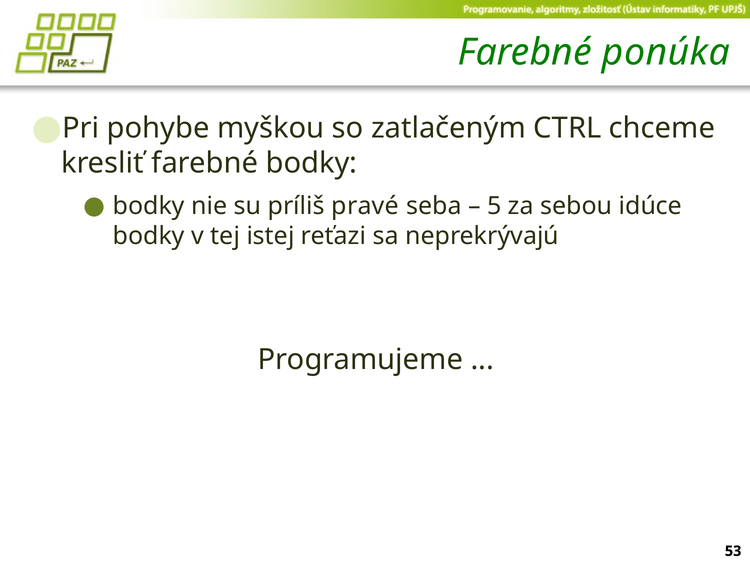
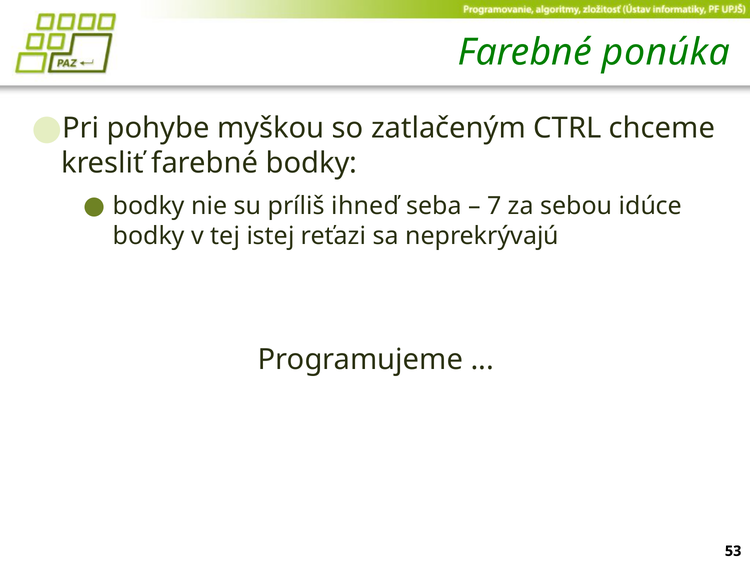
pravé: pravé -> ihneď (365, 206)
5: 5 -> 7 (494, 206)
